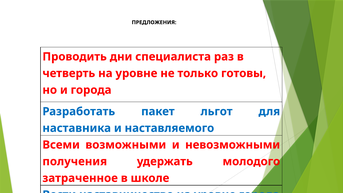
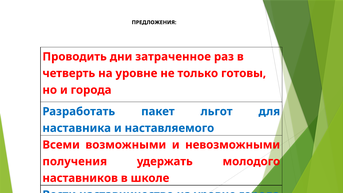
специалиста: специалиста -> затраченное (173, 57)
затраченное: затраченное -> наставников (80, 178)
